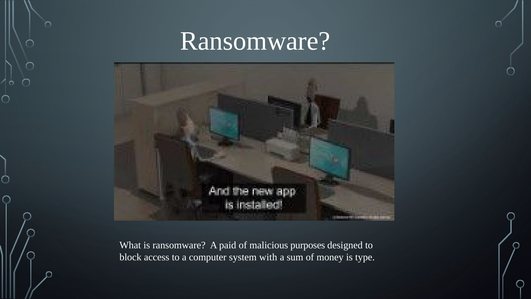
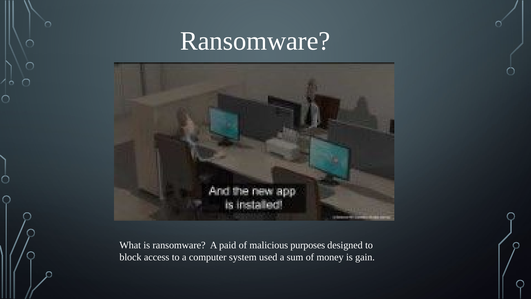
with: with -> used (268, 257)
type: type -> gain (365, 257)
